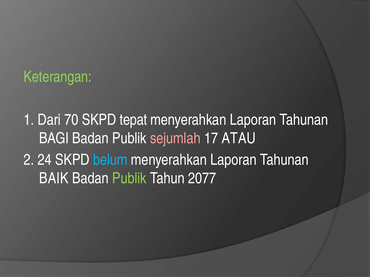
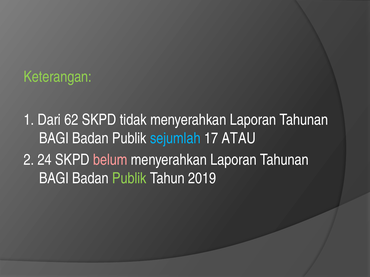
70: 70 -> 62 (71, 120)
tepat: tepat -> tidak (133, 120)
sejumlah colour: pink -> light blue (175, 139)
belum colour: light blue -> pink (110, 160)
BAIK: BAIK -> BAGI (54, 179)
2077: 2077 -> 2019 (202, 179)
